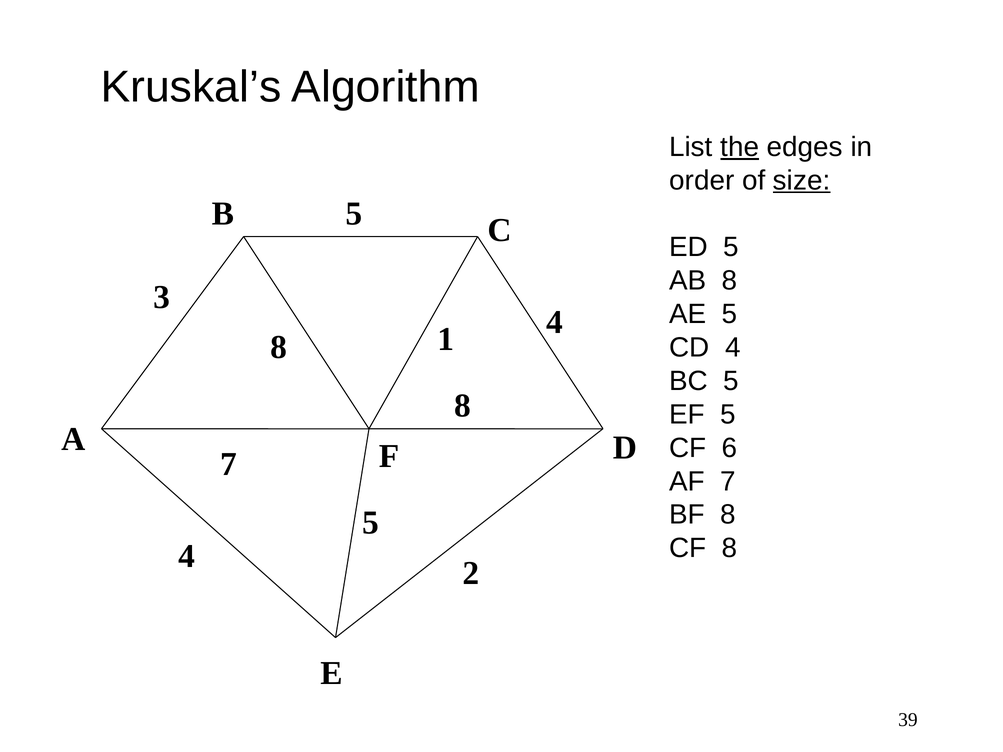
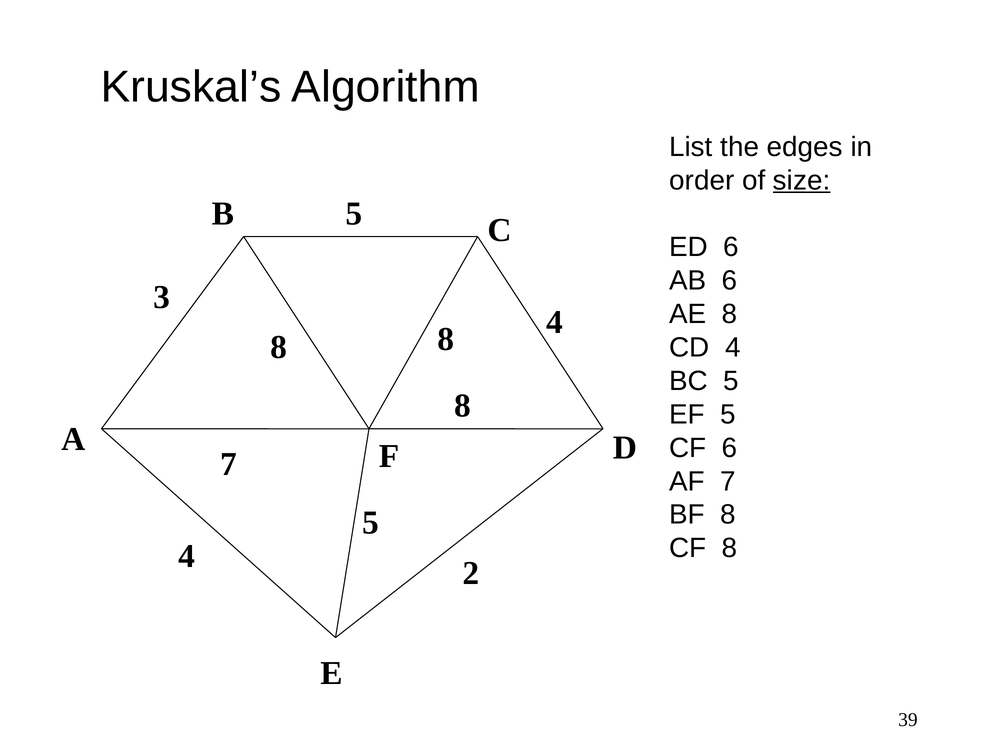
the underline: present -> none (740, 147)
ED 5: 5 -> 6 (731, 247)
AB 8: 8 -> 6 (730, 281)
AE 5: 5 -> 8 (730, 314)
8 1: 1 -> 8 (446, 339)
